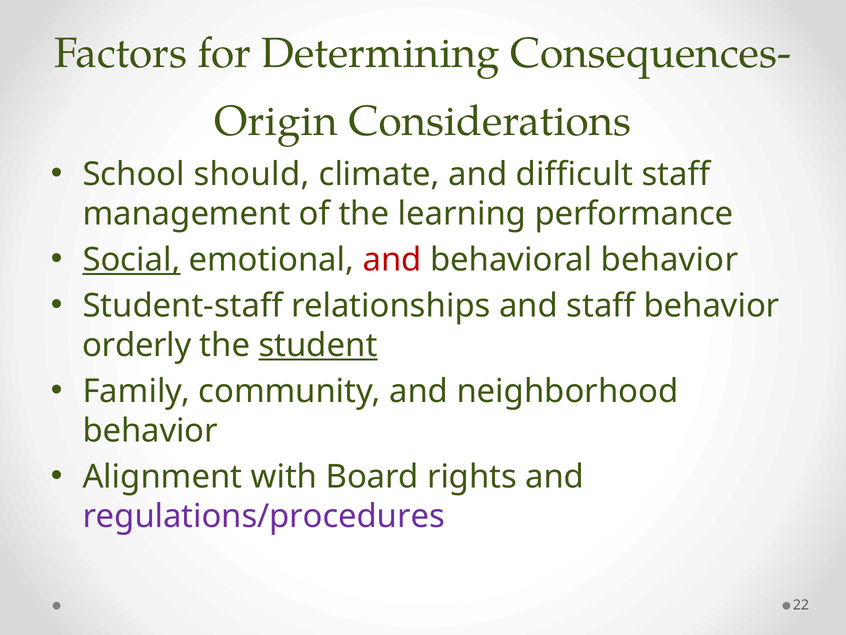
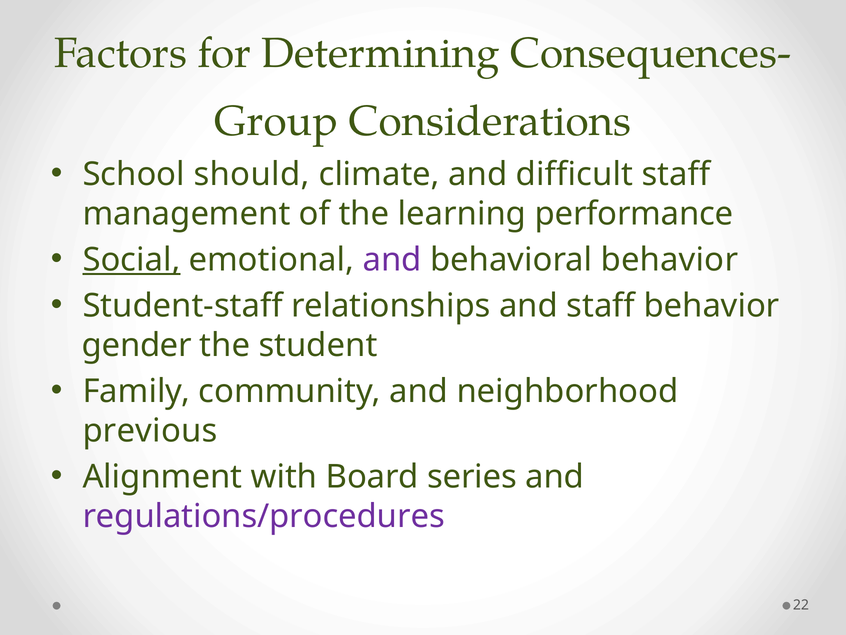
Origin: Origin -> Group (276, 121)
and colour: red -> purple (392, 260)
orderly: orderly -> gender (137, 345)
student underline: present -> none (318, 345)
behavior: behavior -> previous (150, 430)
rights: rights -> series (472, 476)
